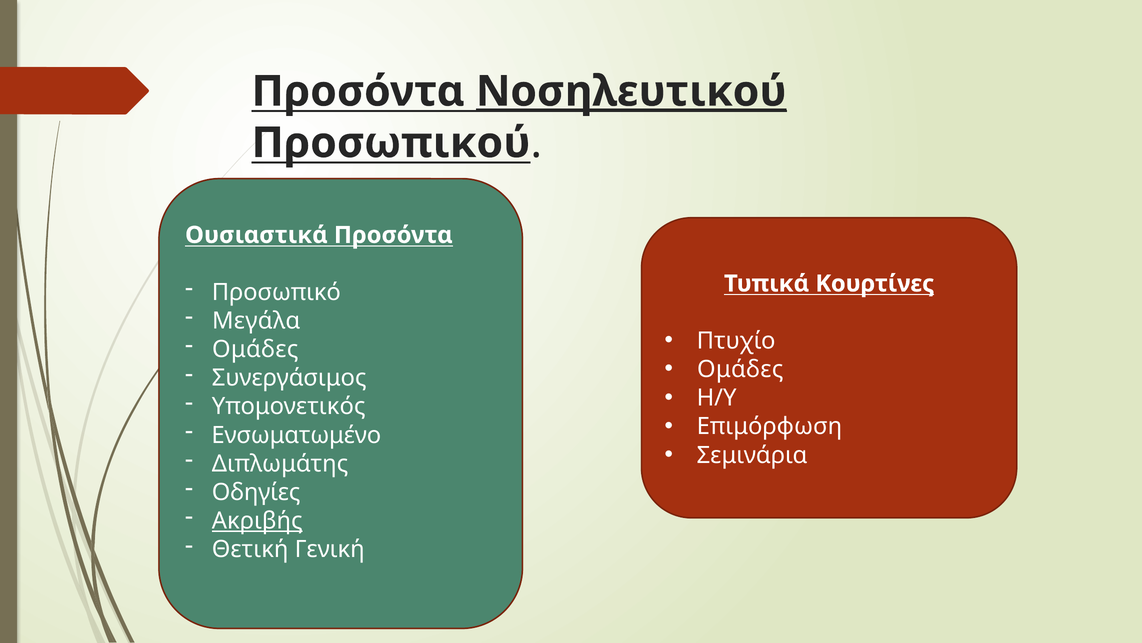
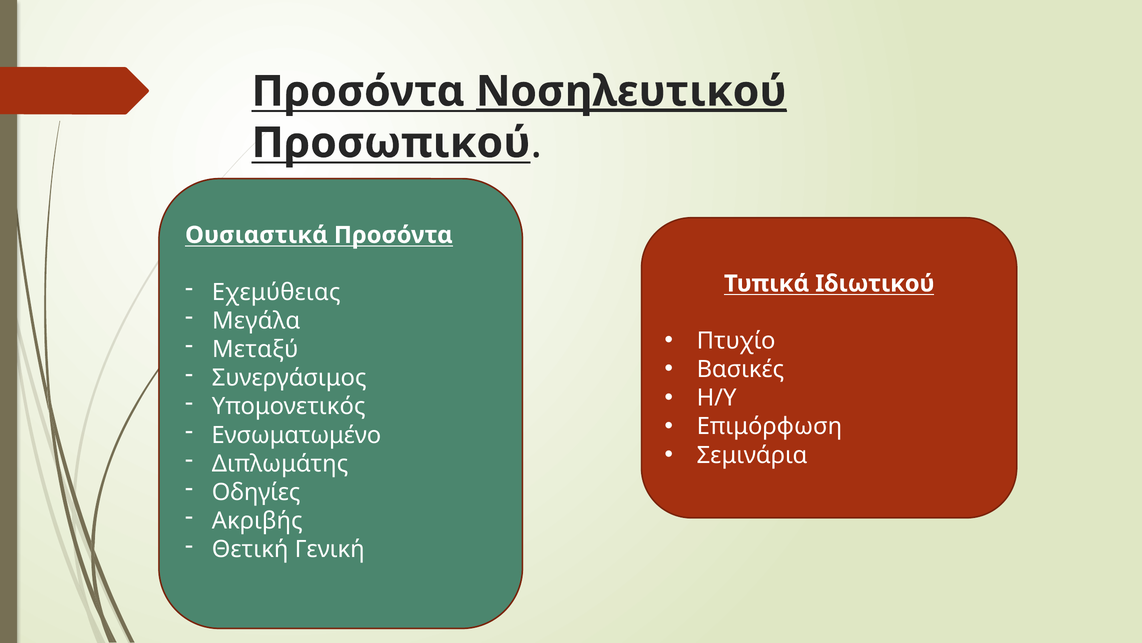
Κουρτίνες: Κουρτίνες -> Ιδιωτικού (875, 283)
Προσωπικό: Προσωπικό -> Εχεμύθειας (276, 292)
Ομάδες: Ομάδες -> Μεταξύ (255, 349)
Ομάδες: Ομάδες -> Βασικές (740, 369)
Ακριβής underline: present -> none (257, 520)
